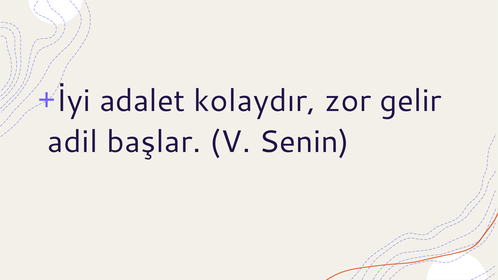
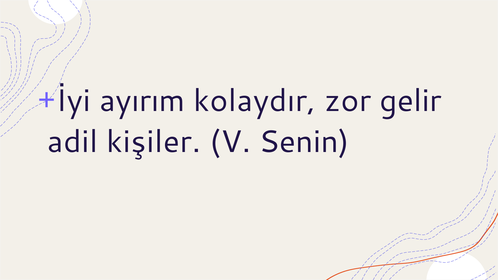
adalet: adalet -> ayırım (142, 101)
başlar: başlar -> kişiler (154, 142)
